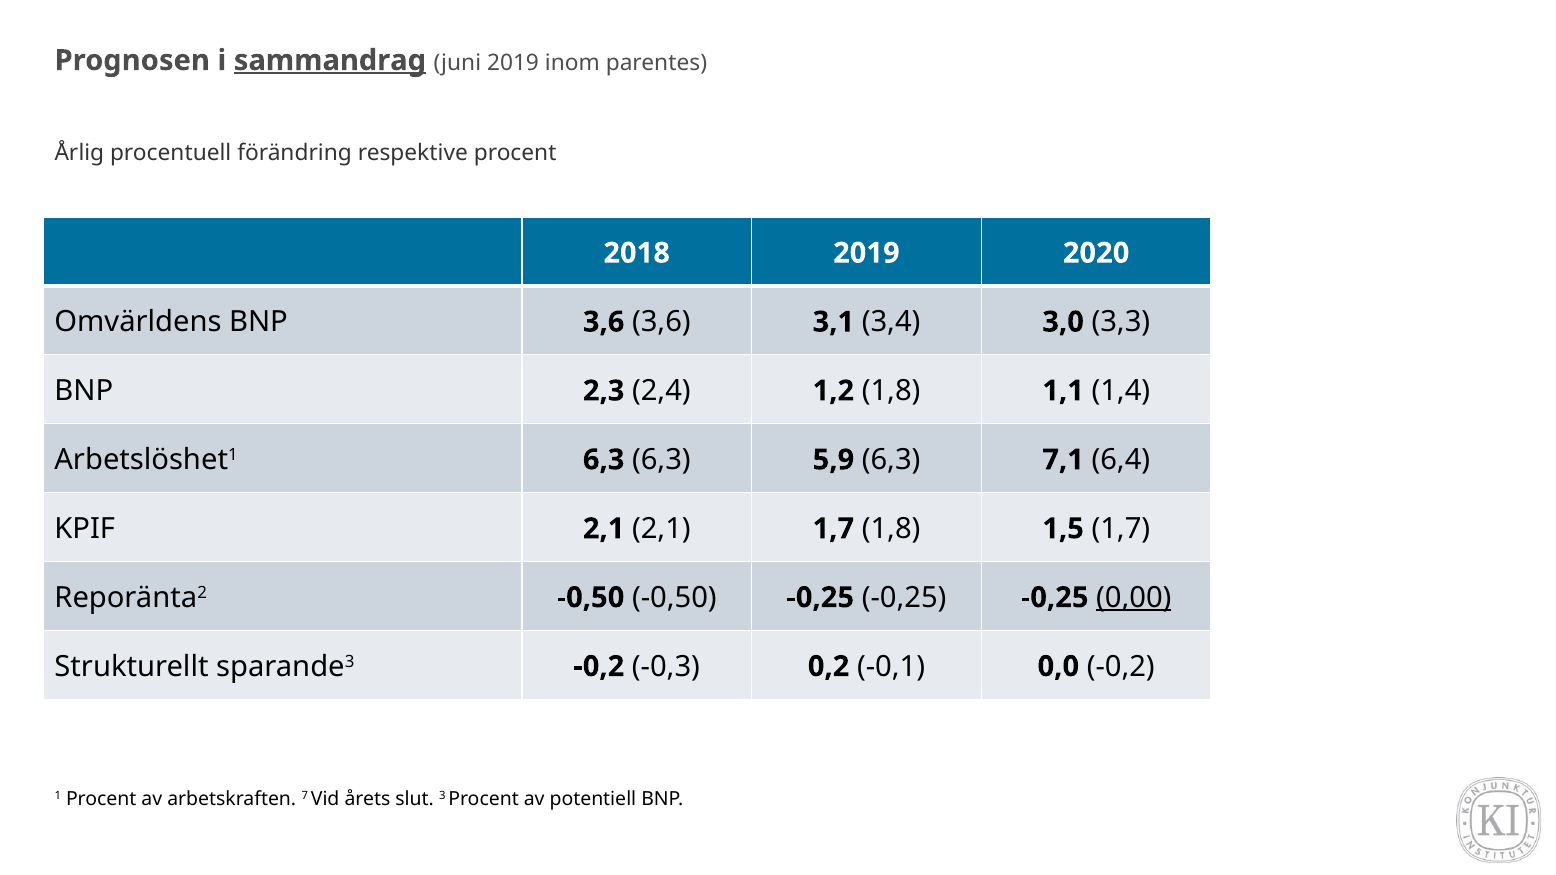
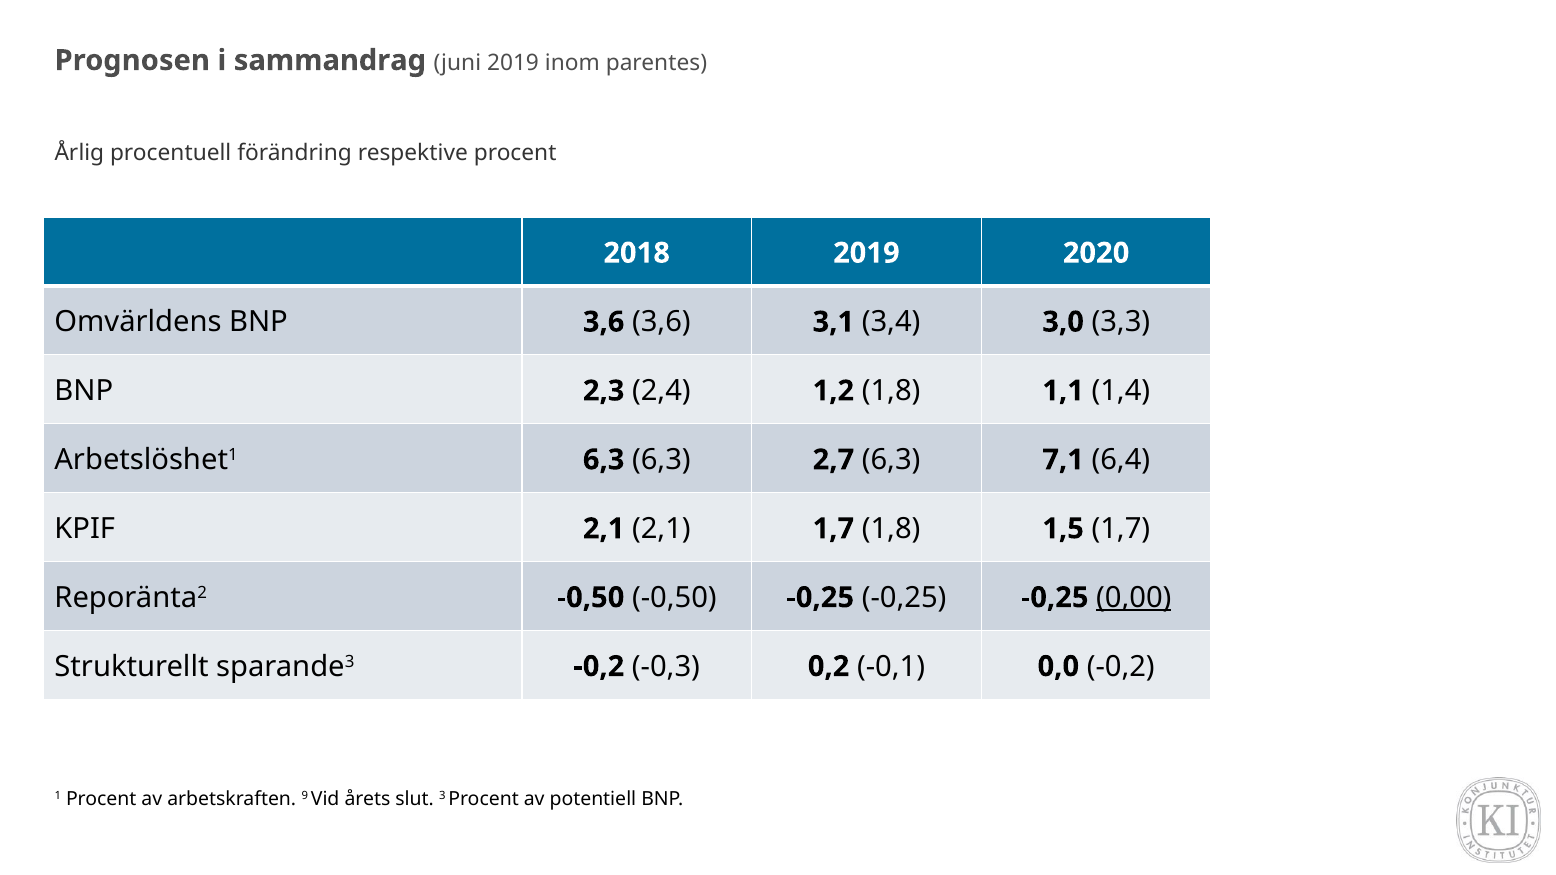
sammandrag underline: present -> none (330, 60)
5,9: 5,9 -> 2,7 (833, 460)
7: 7 -> 9 (305, 796)
